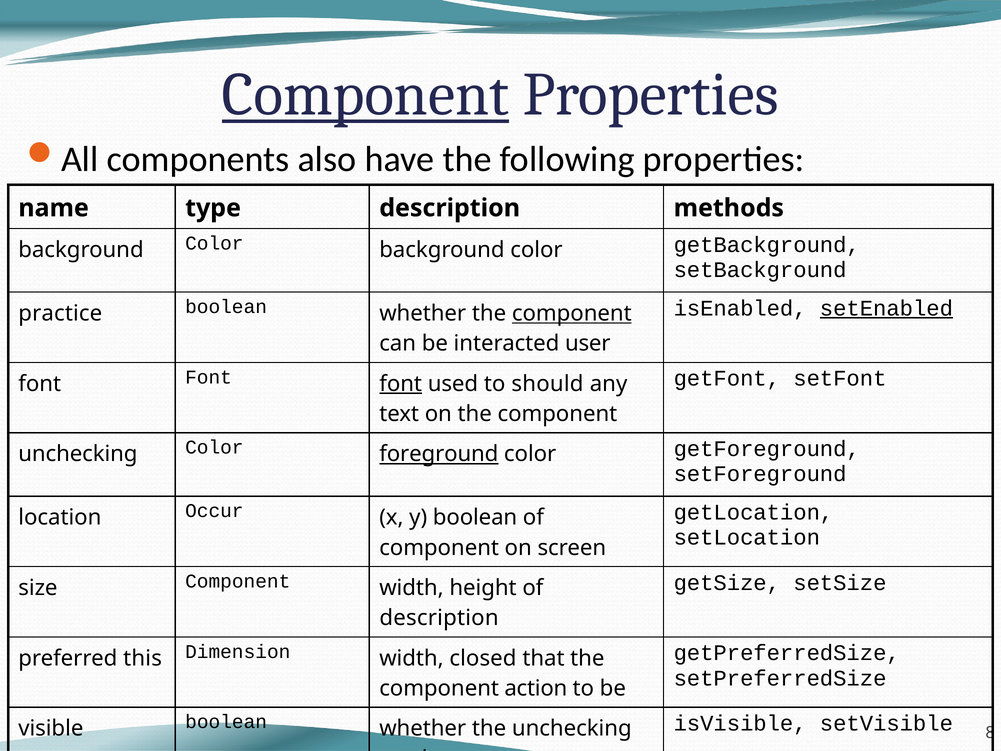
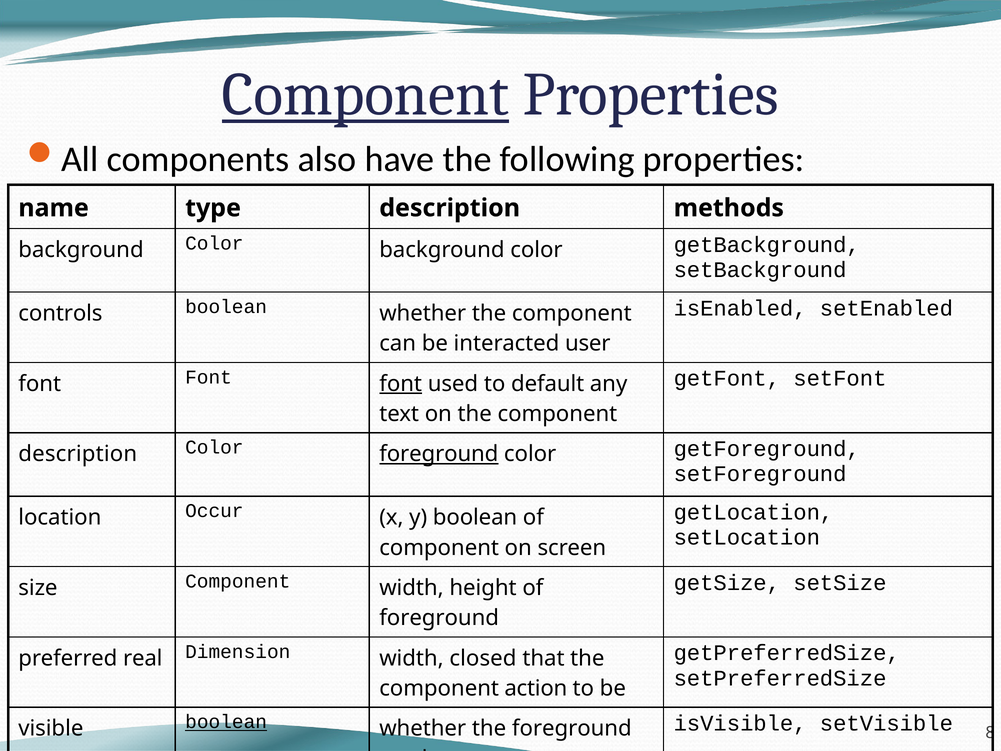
setEnabled underline: present -> none (886, 308)
practice: practice -> controls (60, 313)
component underline: present -> none (572, 313)
should: should -> default (548, 384)
unchecking: unchecking -> description (78, 454)
description: description -> foreground (439, 618)
this: this -> real (143, 658)
boolean underline: none -> present (226, 722)
the unchecking: unchecking -> foreground (572, 728)
